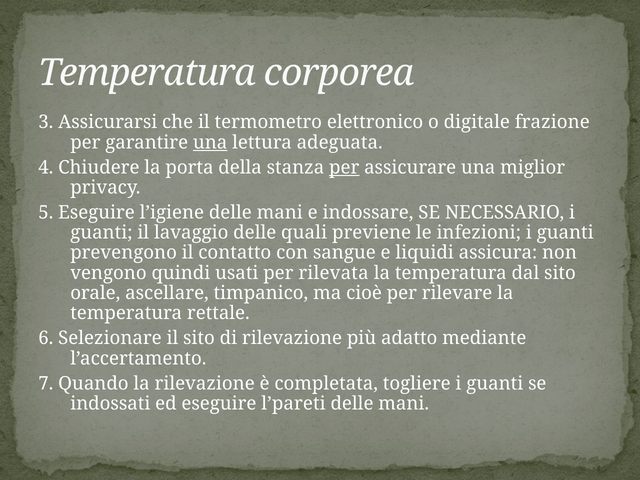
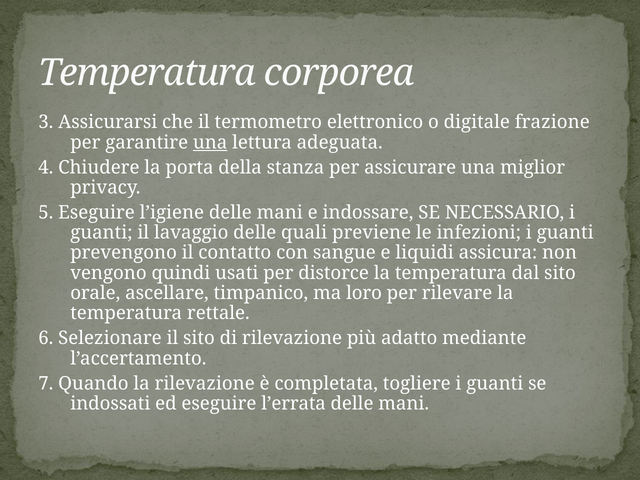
per underline: present -> none (344, 167)
rilevata: rilevata -> distorce (334, 273)
cioè: cioè -> loro (364, 293)
l’pareti: l’pareti -> l’errata (294, 404)
